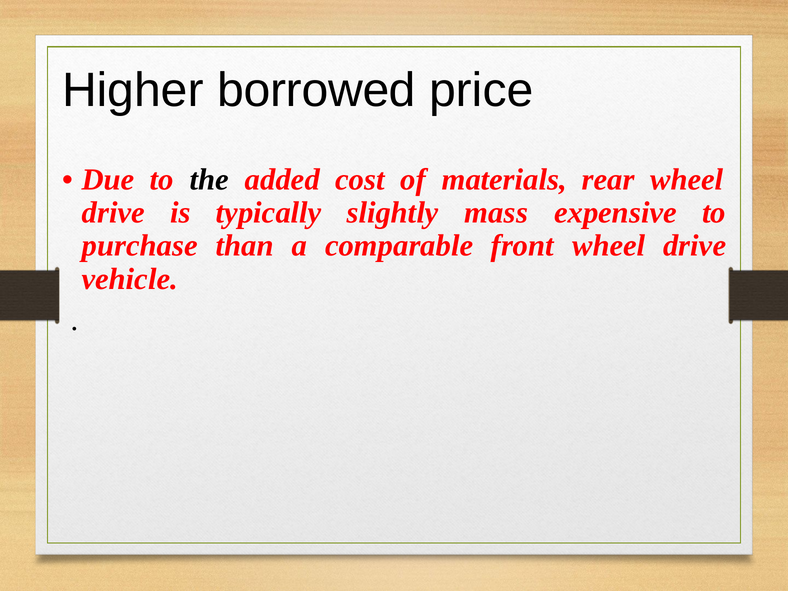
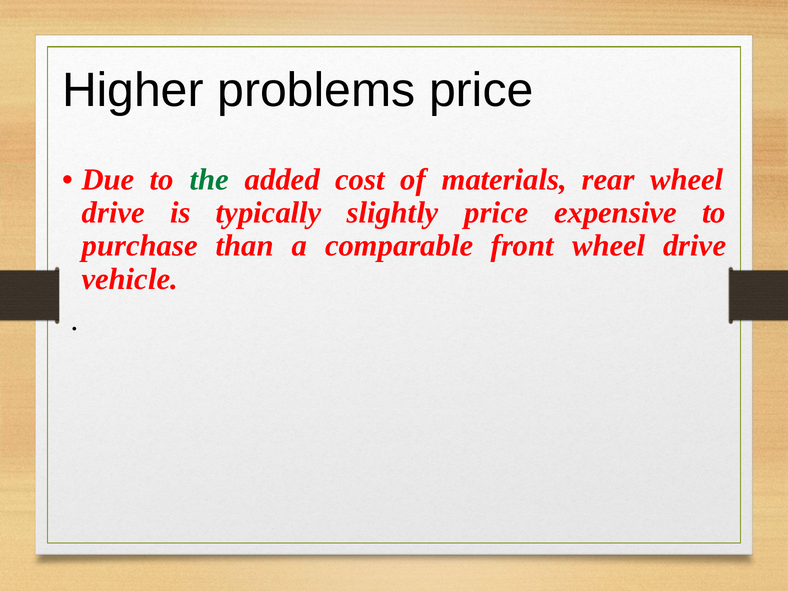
borrowed: borrowed -> problems (316, 90)
the colour: black -> green (209, 180)
slightly mass: mass -> price (496, 213)
